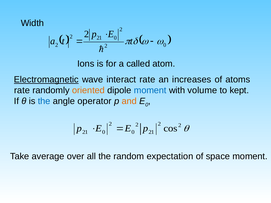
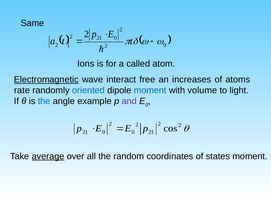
Width: Width -> Same (32, 23)
interact rate: rate -> free (147, 80)
oriented colour: orange -> blue (88, 90)
kept: kept -> light (239, 90)
operator: operator -> example (95, 101)
and colour: orange -> purple (129, 101)
average underline: none -> present (48, 156)
expectation: expectation -> coordinates (170, 156)
space: space -> states (218, 156)
